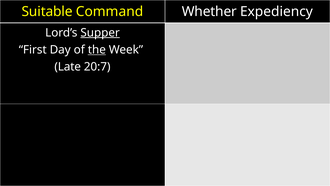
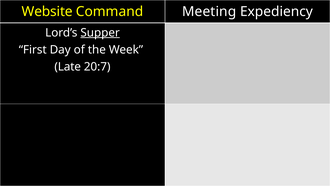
Suitable: Suitable -> Website (47, 11)
Whether: Whether -> Meeting (209, 11)
the underline: present -> none (97, 50)
